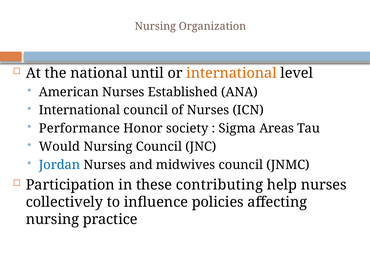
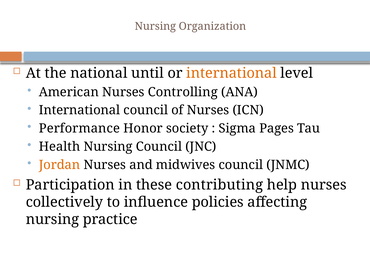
Established: Established -> Controlling (183, 92)
Areas: Areas -> Pages (277, 129)
Would: Would -> Health (59, 147)
Jordan colour: blue -> orange (60, 165)
